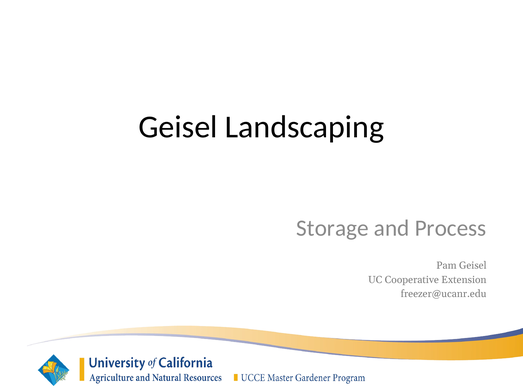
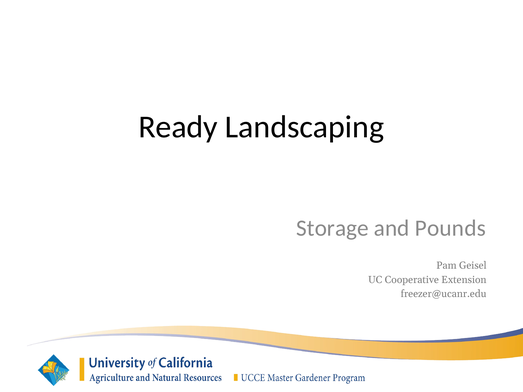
Geisel: Geisel -> Ready (178, 127)
Process: Process -> Pounds (450, 228)
